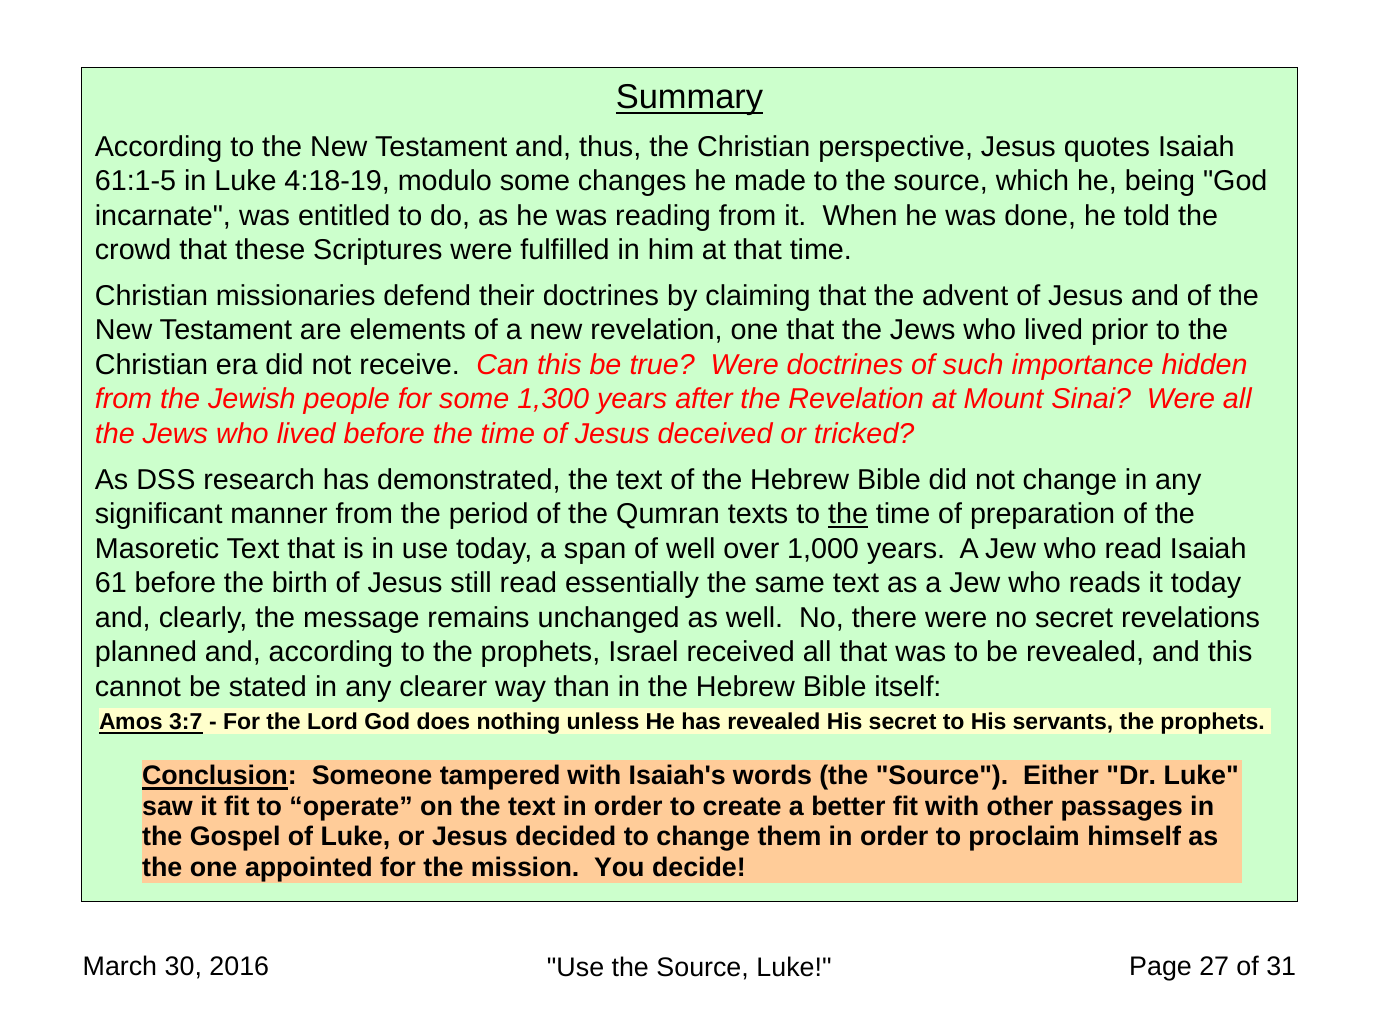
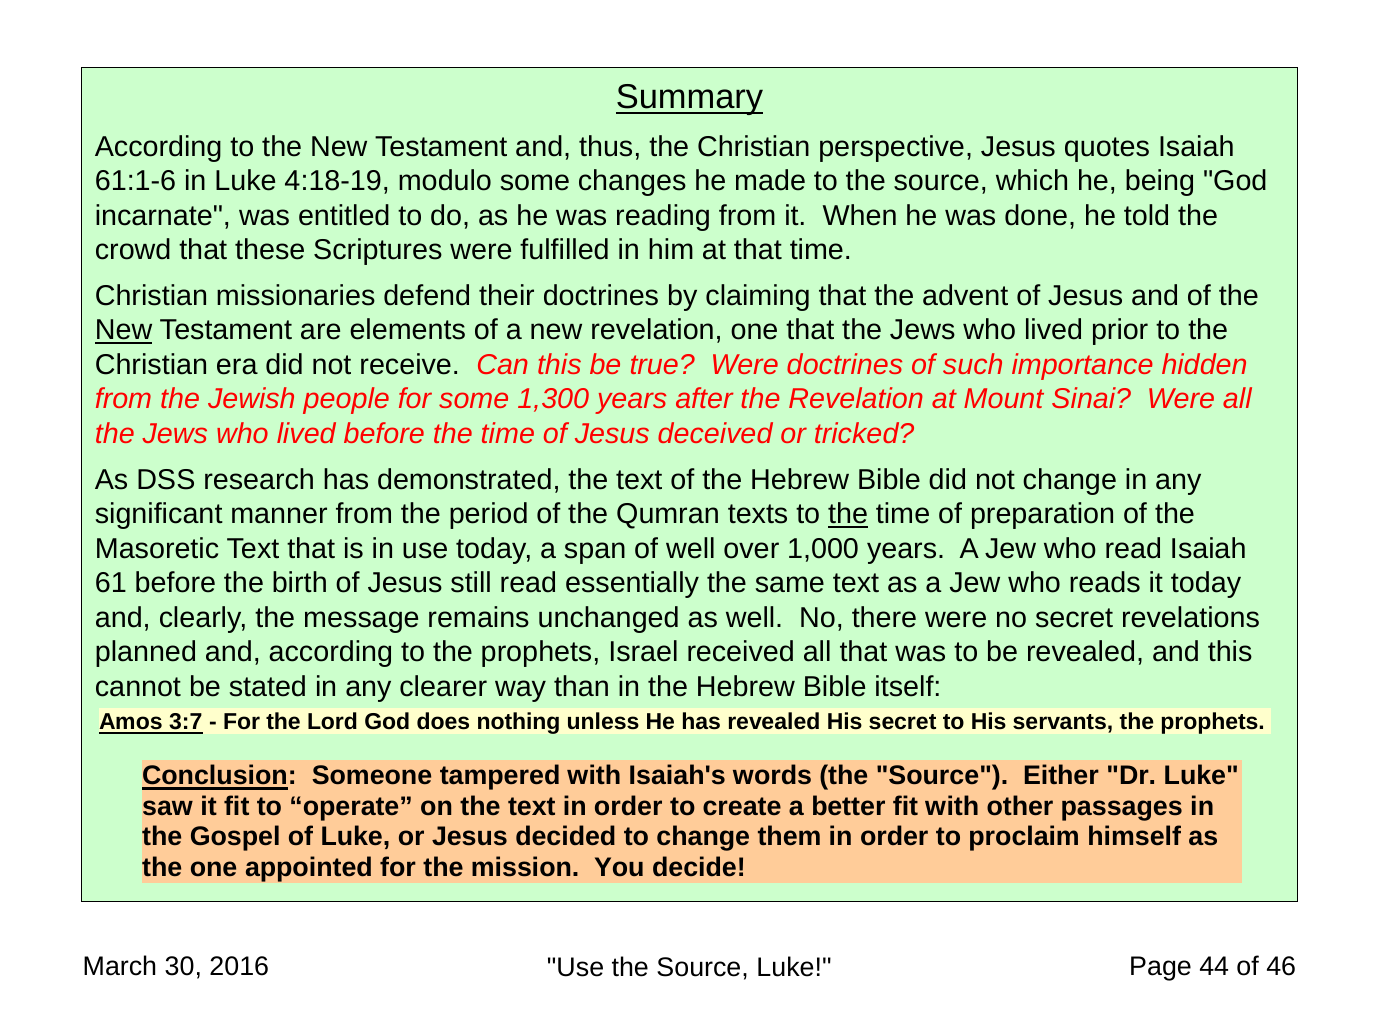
61:1-5: 61:1-5 -> 61:1-6 (136, 181)
New underline: none -> present (124, 331)
27: 27 -> 44 (1214, 967)
31: 31 -> 46 (1281, 967)
